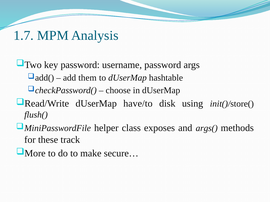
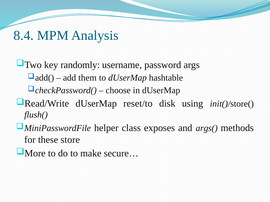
1.7: 1.7 -> 8.4 (24, 36)
key password: password -> randomly (80, 65)
have/to: have/to -> reset/to (138, 104)
track: track -> store (70, 140)
